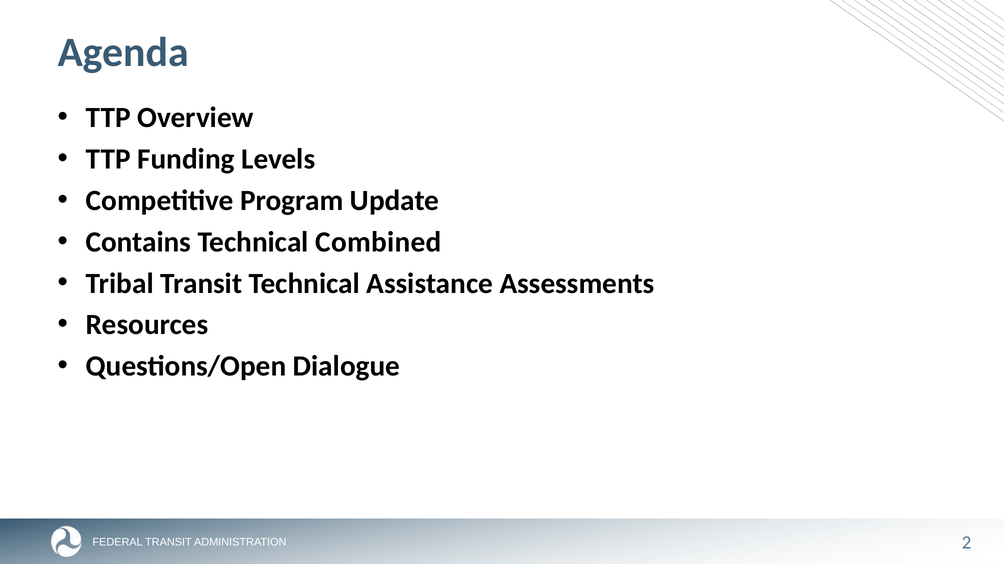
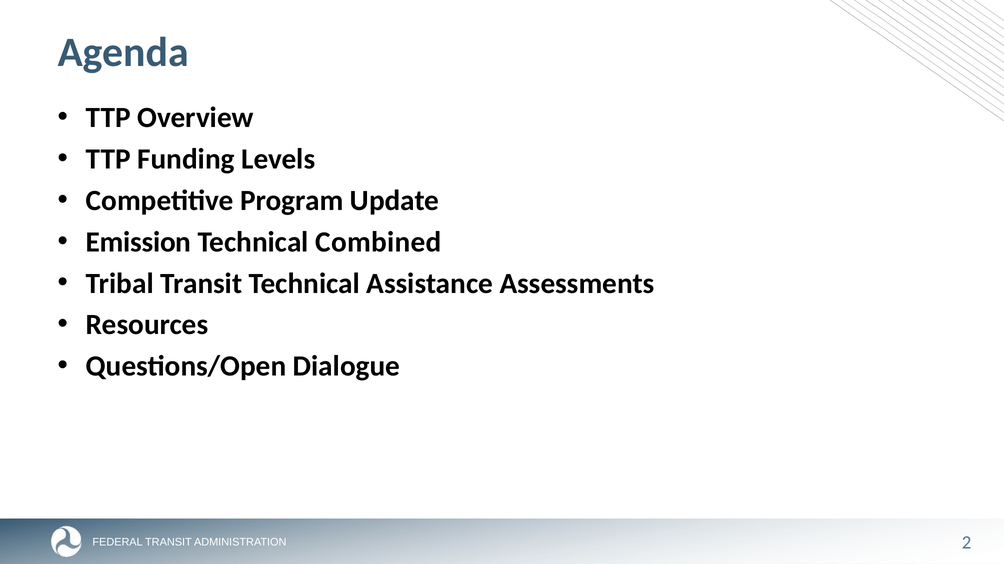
Contains: Contains -> Emission (139, 242)
